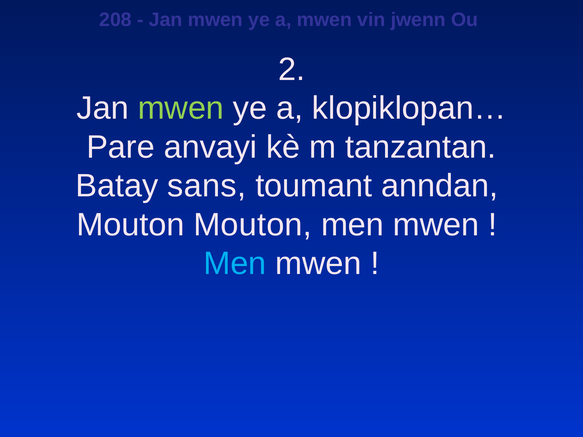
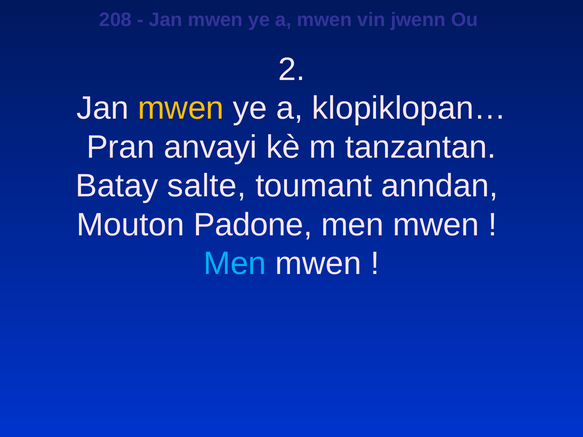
mwen colour: light green -> yellow (181, 108)
Pare: Pare -> Pran (121, 147)
sans: sans -> salte (207, 186)
Mouton Mouton: Mouton -> Padone (253, 225)
